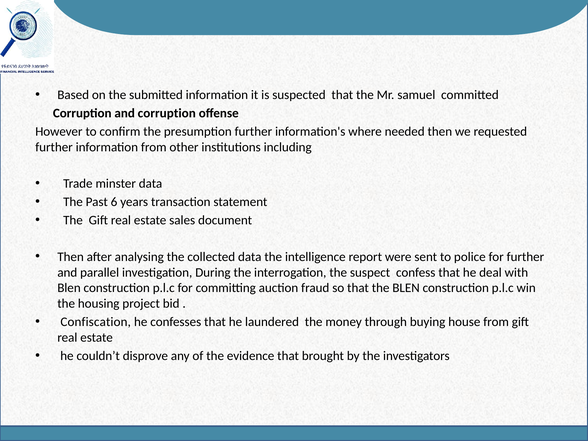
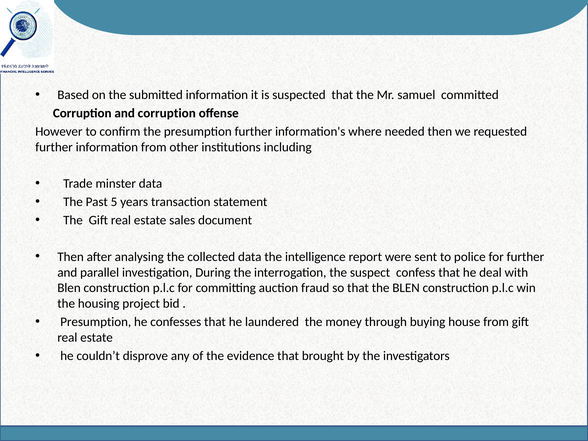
6: 6 -> 5 (114, 202)
Confiscation: Confiscation -> Presumption (96, 322)
